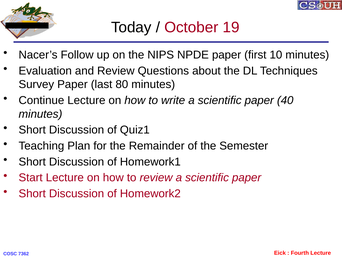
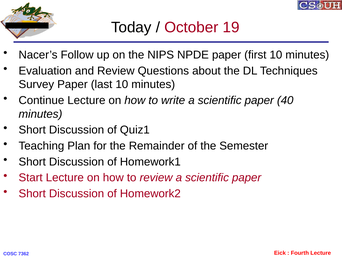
last 80: 80 -> 10 (122, 85)
